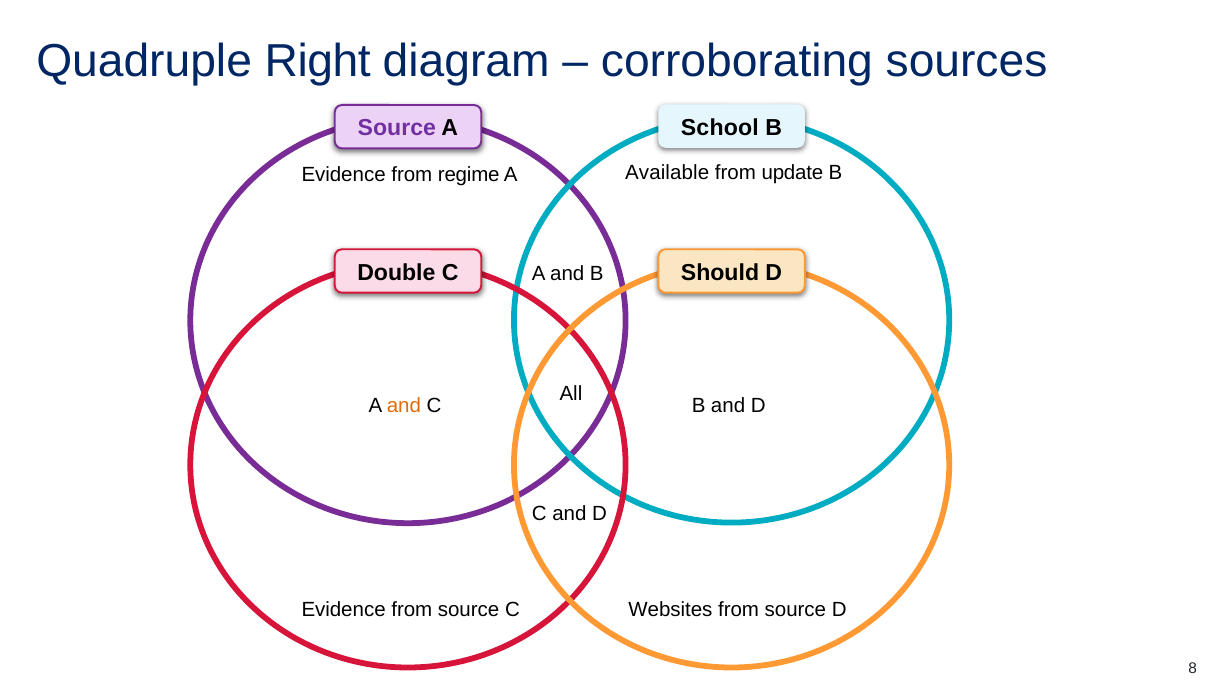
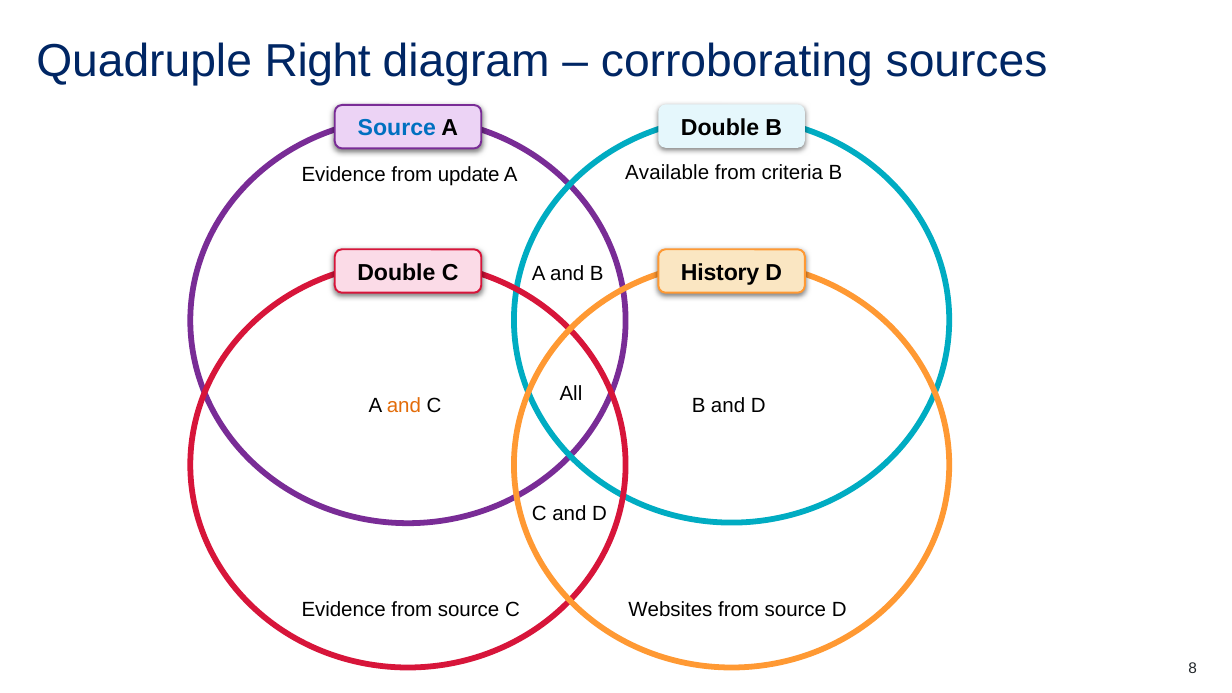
School: School -> Double (720, 128)
Source colour: purple -> blue (397, 128)
update: update -> criteria (792, 173)
regime: regime -> update (469, 175)
Should: Should -> History (720, 273)
